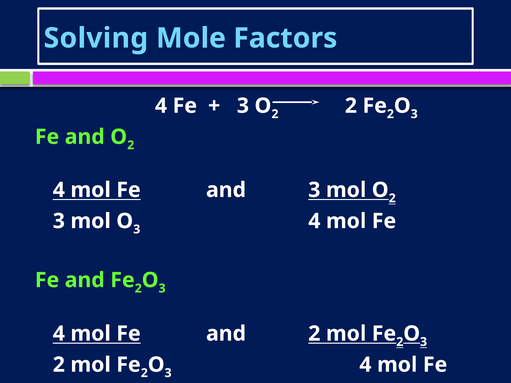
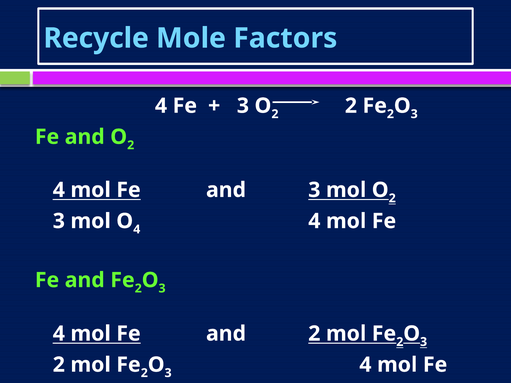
Solving: Solving -> Recycle (96, 38)
3: 3 -> 4 (137, 229)
